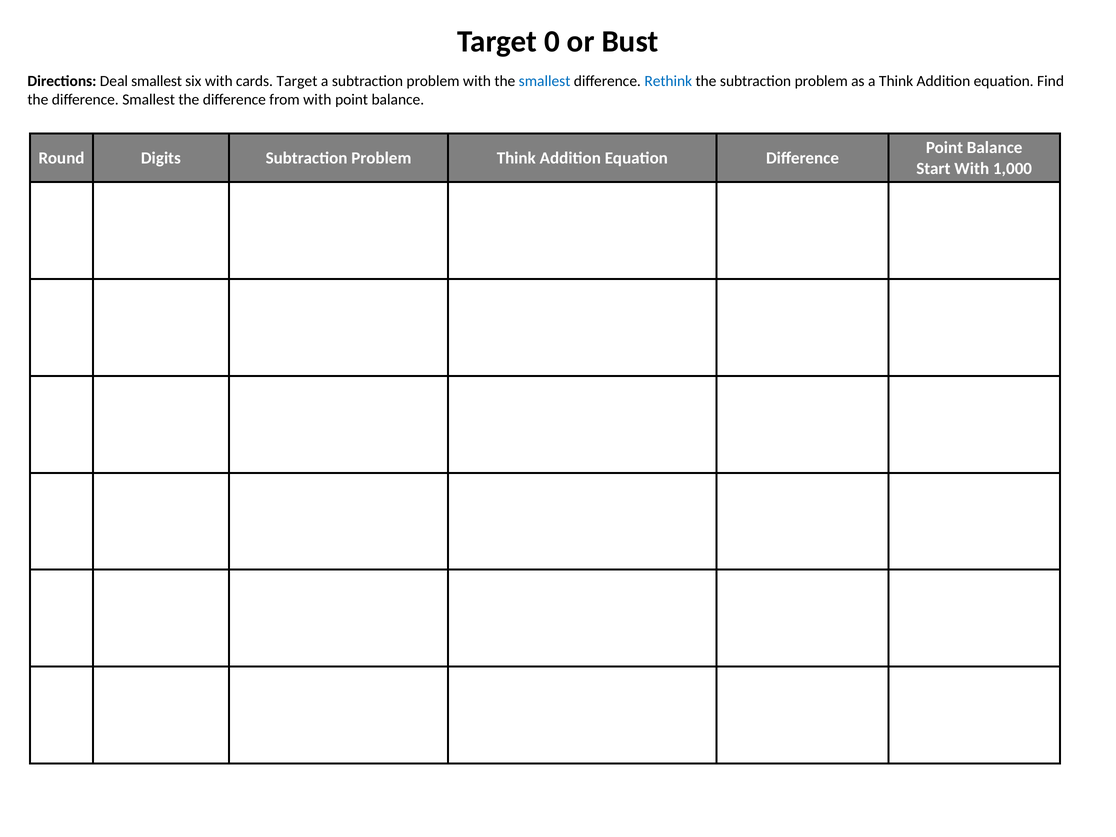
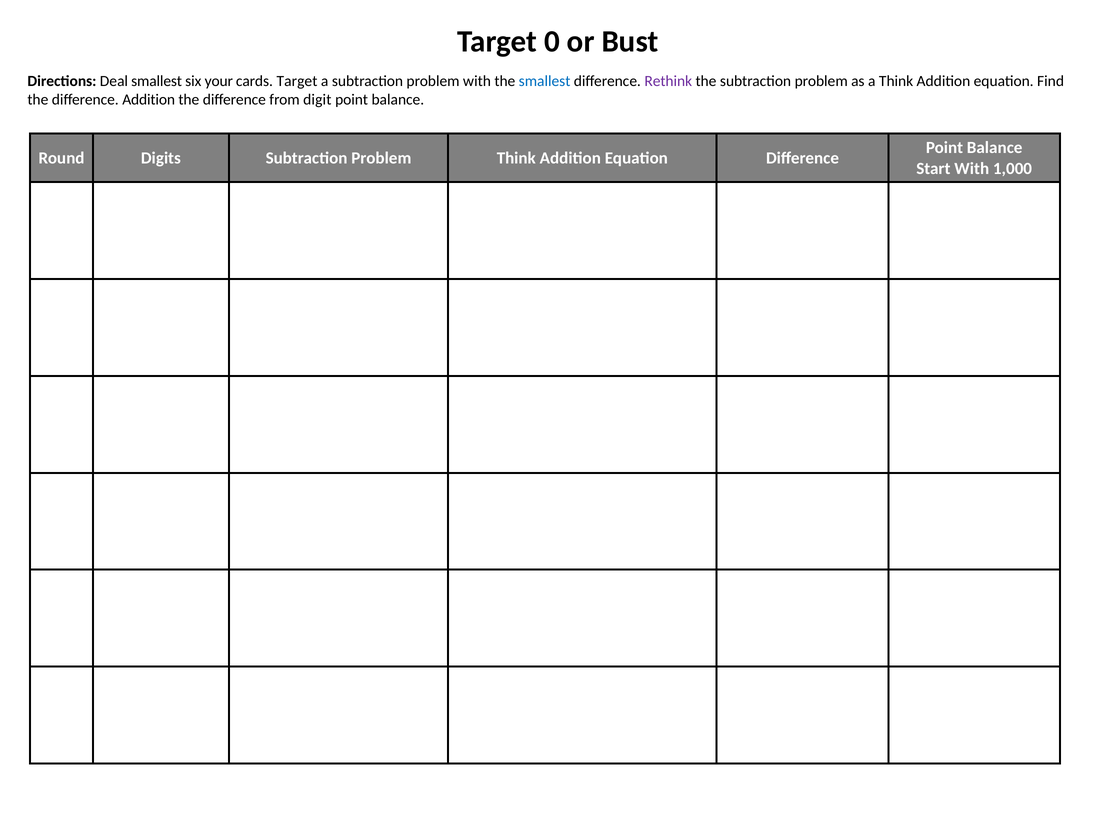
six with: with -> your (219, 81)
Rethink colour: blue -> purple (668, 81)
difference Smallest: Smallest -> Addition (149, 100)
from with: with -> digit (317, 100)
